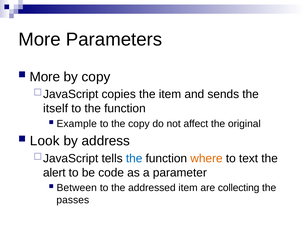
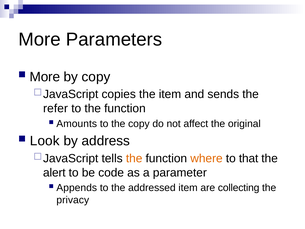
itself: itself -> refer (56, 108)
Example: Example -> Amounts (77, 124)
the colour: blue -> orange (134, 158)
text: text -> that (249, 158)
Between: Between -> Appends (77, 188)
passes: passes -> privacy (73, 200)
